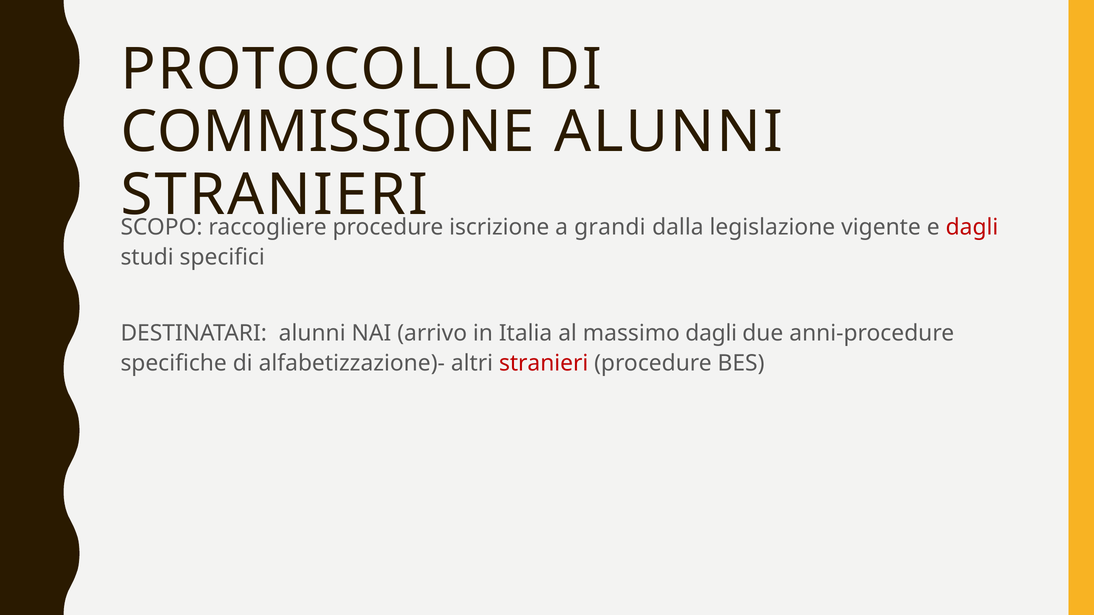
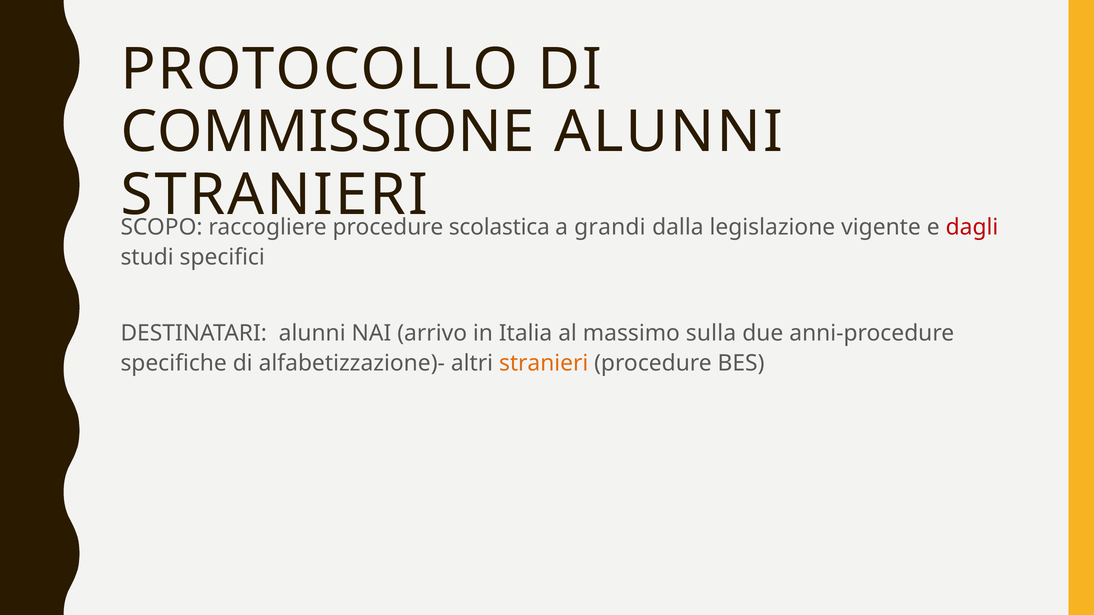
iscrizione: iscrizione -> scolastica (499, 227)
massimo dagli: dagli -> sulla (711, 333)
stranieri colour: red -> orange (544, 363)
